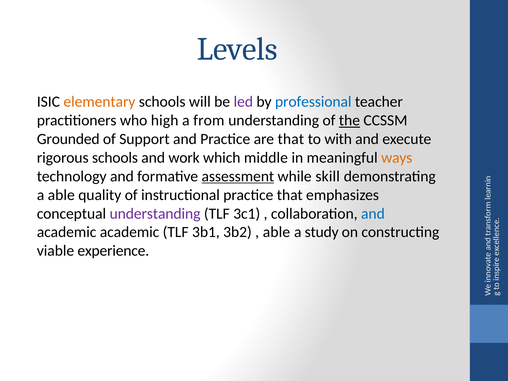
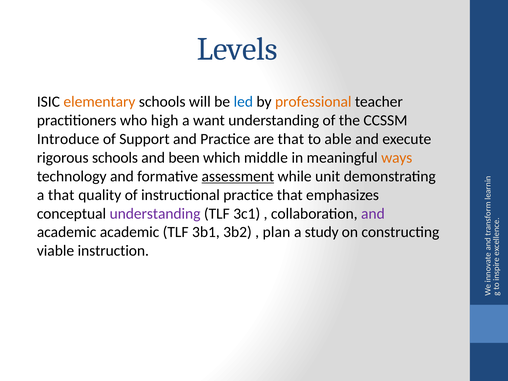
led colour: purple -> blue (243, 102)
professional colour: blue -> orange (313, 102)
from: from -> want (209, 120)
the underline: present -> none (349, 120)
Grounded: Grounded -> Introduce (68, 139)
with: with -> able (338, 139)
work: work -> been (184, 158)
skill: skill -> unit (328, 176)
a able: able -> that (61, 195)
and colour: blue -> purple (373, 214)
able: able -> plan (276, 232)
experience: experience -> instruction (113, 251)
